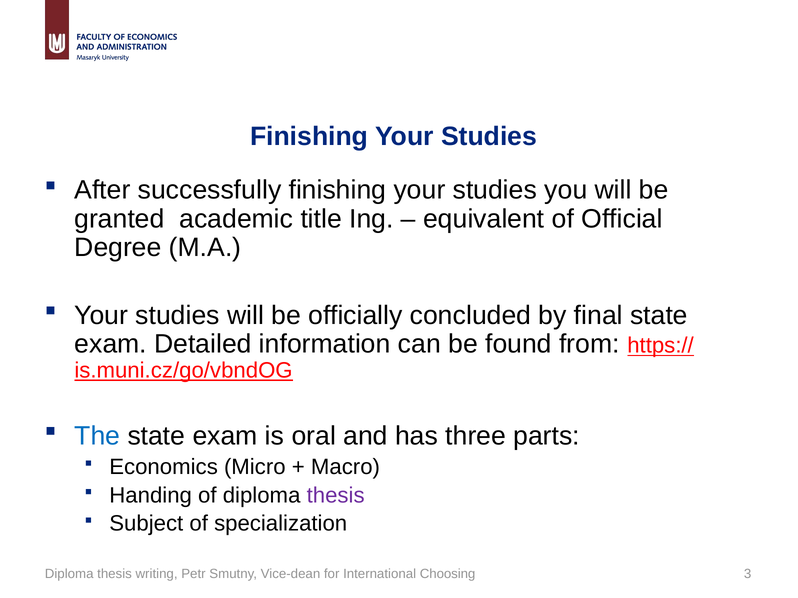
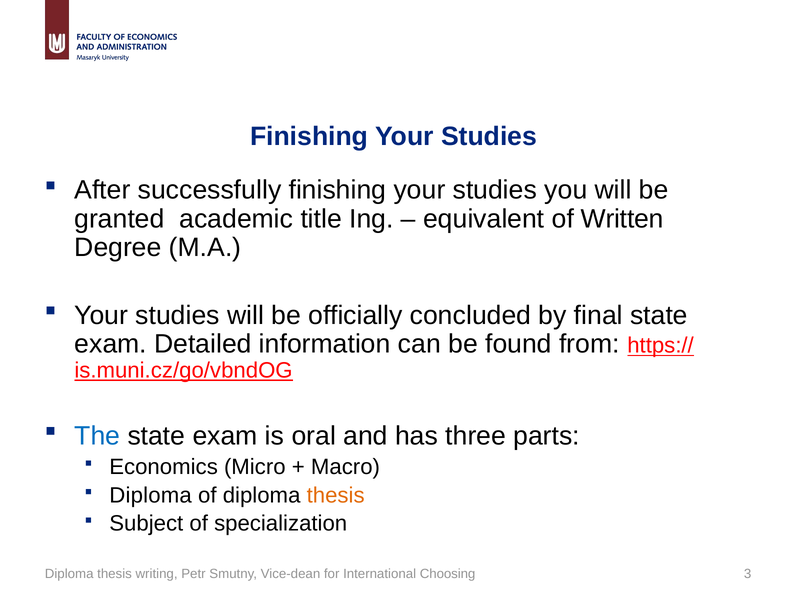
Official: Official -> Written (622, 219)
Handing: Handing -> Diploma (151, 496)
thesis colour: purple -> orange (336, 496)
